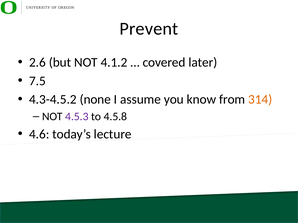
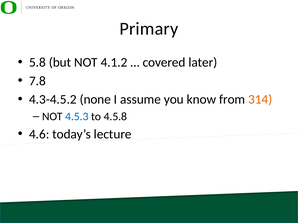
Prevent: Prevent -> Primary (149, 29)
2.6: 2.6 -> 5.8 (37, 63)
7.5: 7.5 -> 7.8 (37, 81)
4.5.3 colour: purple -> blue (77, 117)
